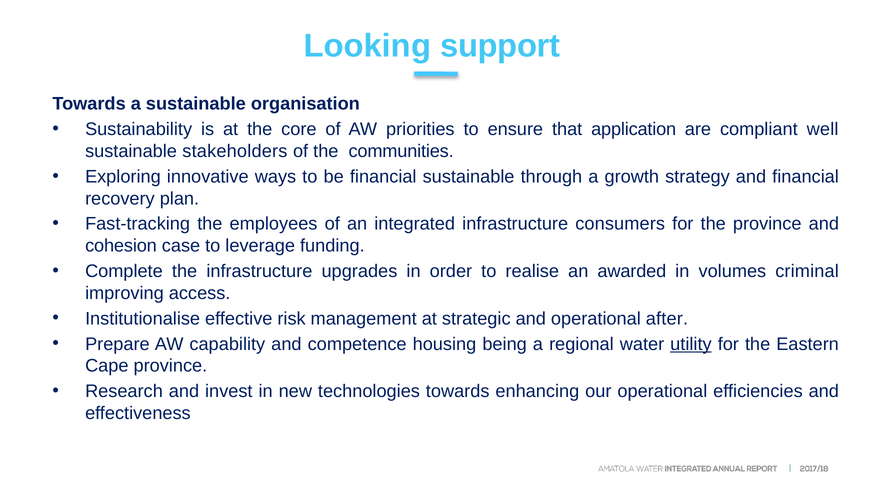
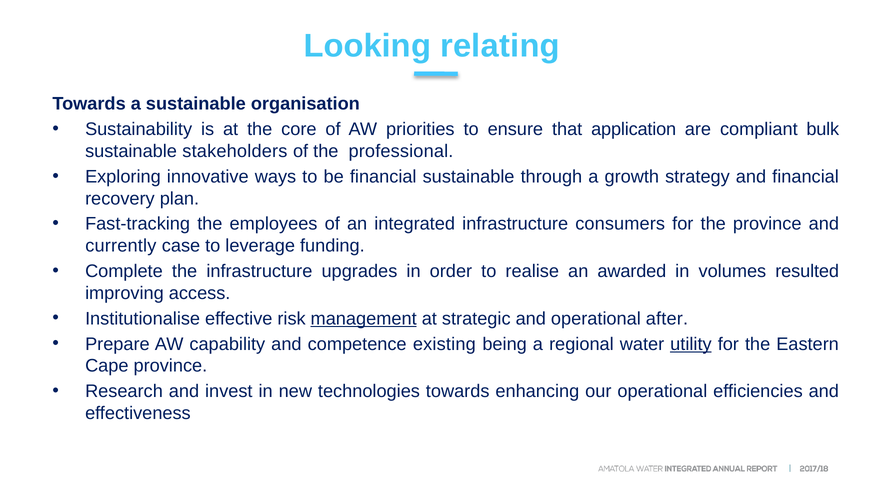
support: support -> relating (500, 46)
well: well -> bulk (823, 129)
communities: communities -> professional (401, 151)
cohesion: cohesion -> currently (121, 246)
criminal: criminal -> resulted (807, 271)
management underline: none -> present (364, 319)
housing: housing -> existing (444, 344)
